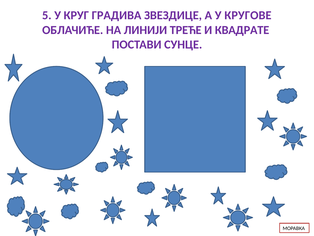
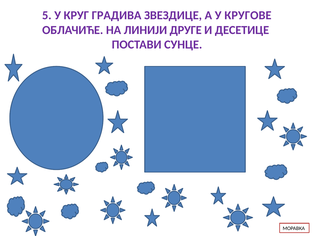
ТРЕЋЕ: ТРЕЋЕ -> ДРУГЕ (186, 30)
КВАДРАТЕ: КВАДРАТЕ -> ДЕСЕТИЦЕ (242, 30)
